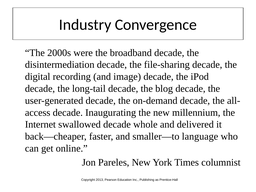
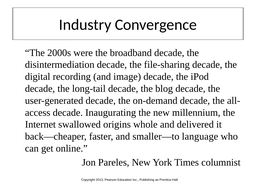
swallowed decade: decade -> origins (117, 124)
